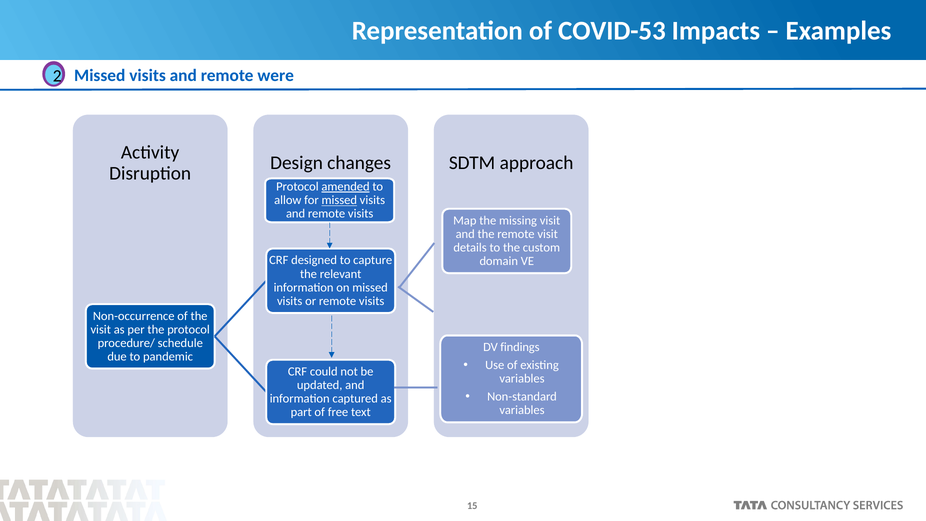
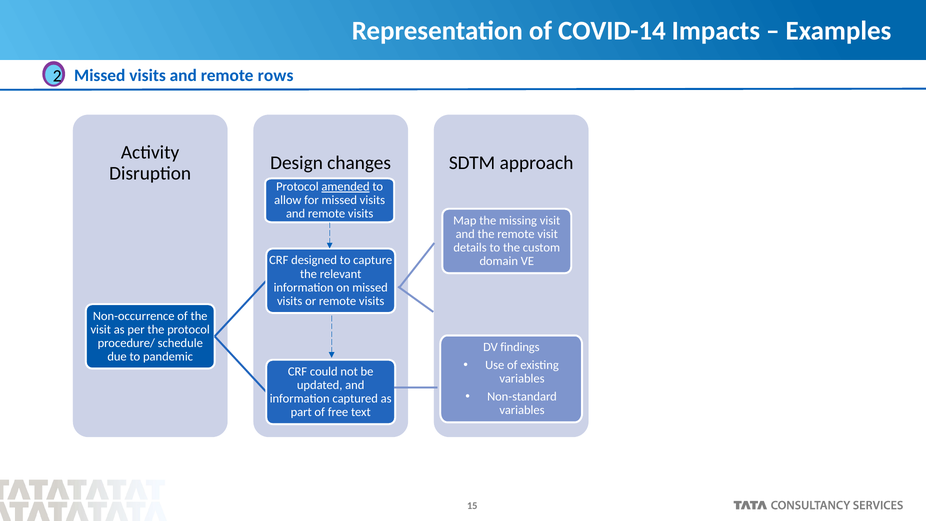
COVID-53: COVID-53 -> COVID-14 (612, 31)
were: were -> rows (276, 76)
missed underline: present -> none (339, 200)
